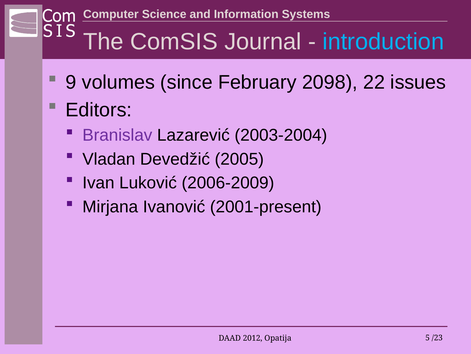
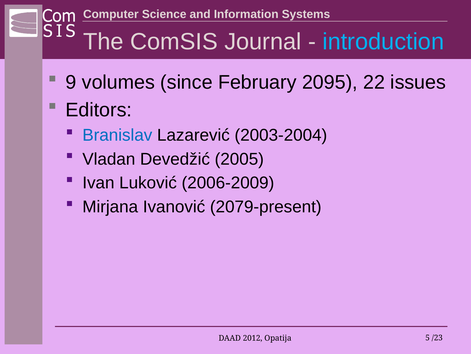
2098: 2098 -> 2095 (330, 82)
Branislav colour: purple -> blue (117, 135)
2001-present: 2001-present -> 2079-present (266, 206)
